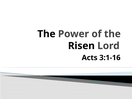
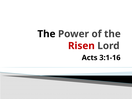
Risen colour: black -> red (81, 46)
